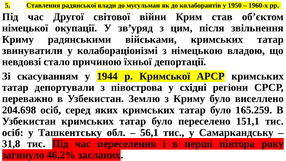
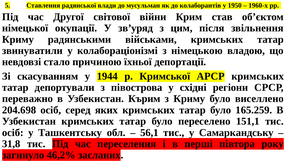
Землю: Землю -> Кърим (144, 99)
